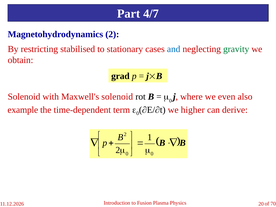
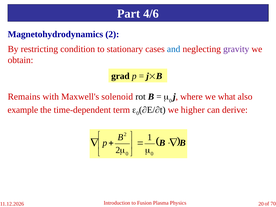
4/7: 4/7 -> 4/6 (151, 14)
stabilised: stabilised -> condition (78, 49)
gravity colour: green -> purple (236, 49)
Solenoid: Solenoid -> Remains (24, 97)
even: even -> what (227, 97)
